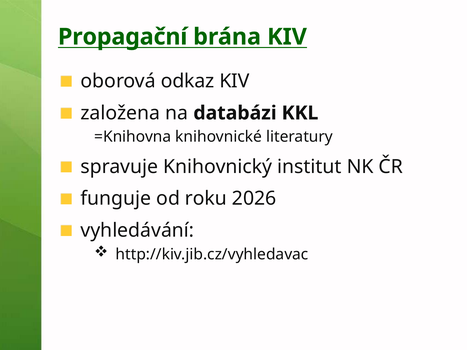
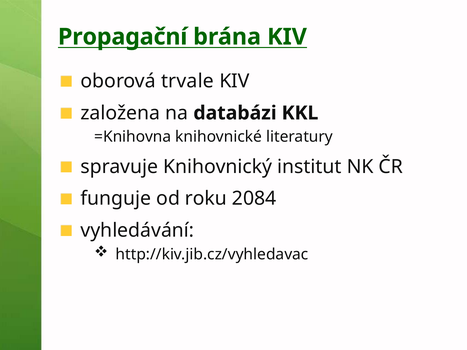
odkaz: odkaz -> trvale (187, 81)
2026: 2026 -> 2084 (254, 199)
